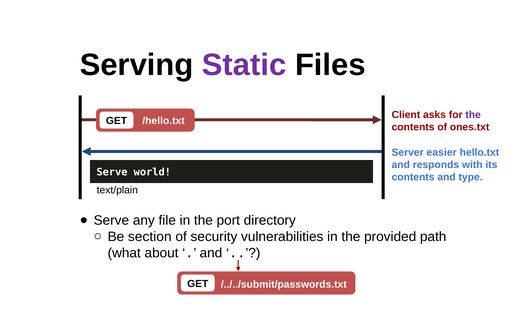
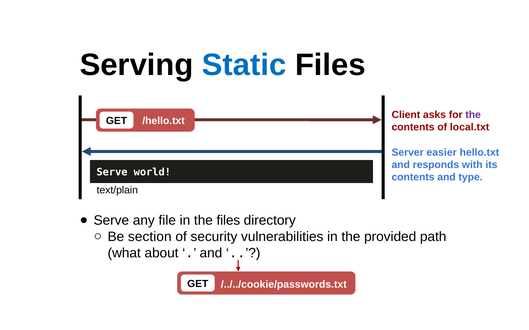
Static colour: purple -> blue (244, 65)
ones.txt: ones.txt -> local.txt (470, 127)
the port: port -> files (228, 221)
/../../submit/passwords.txt: /../../submit/passwords.txt -> /../../cookie/passwords.txt (284, 285)
